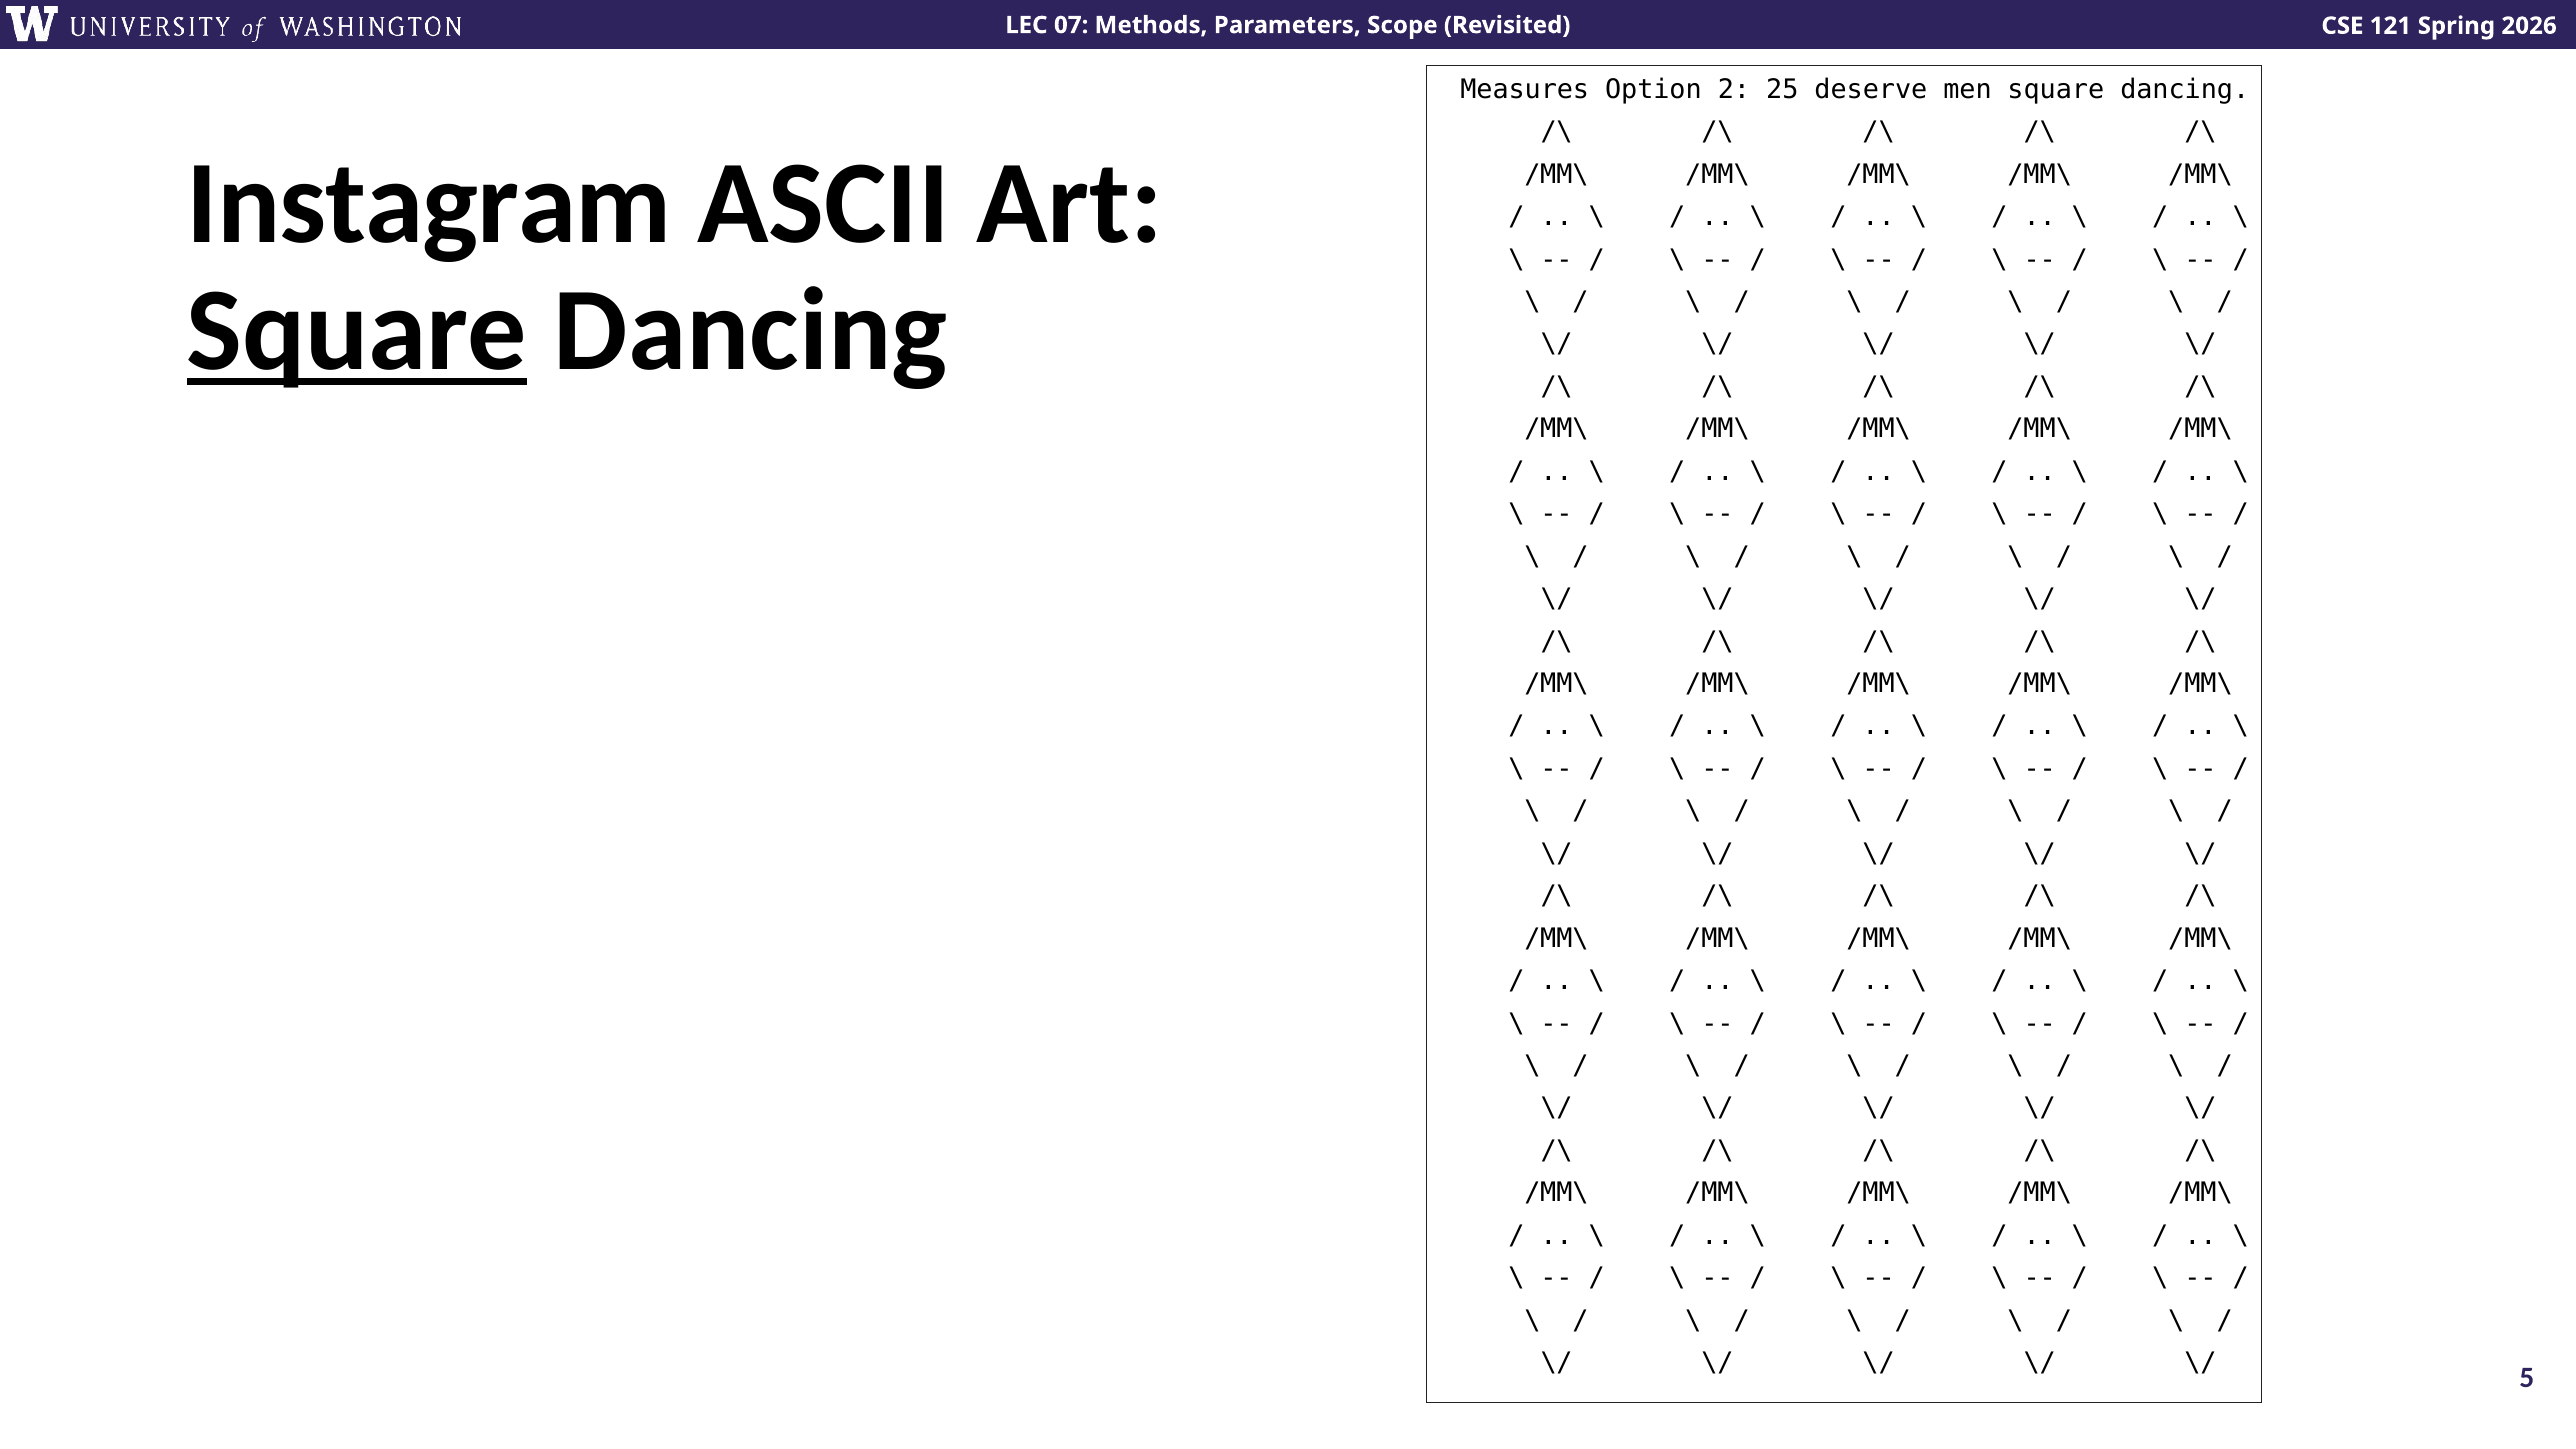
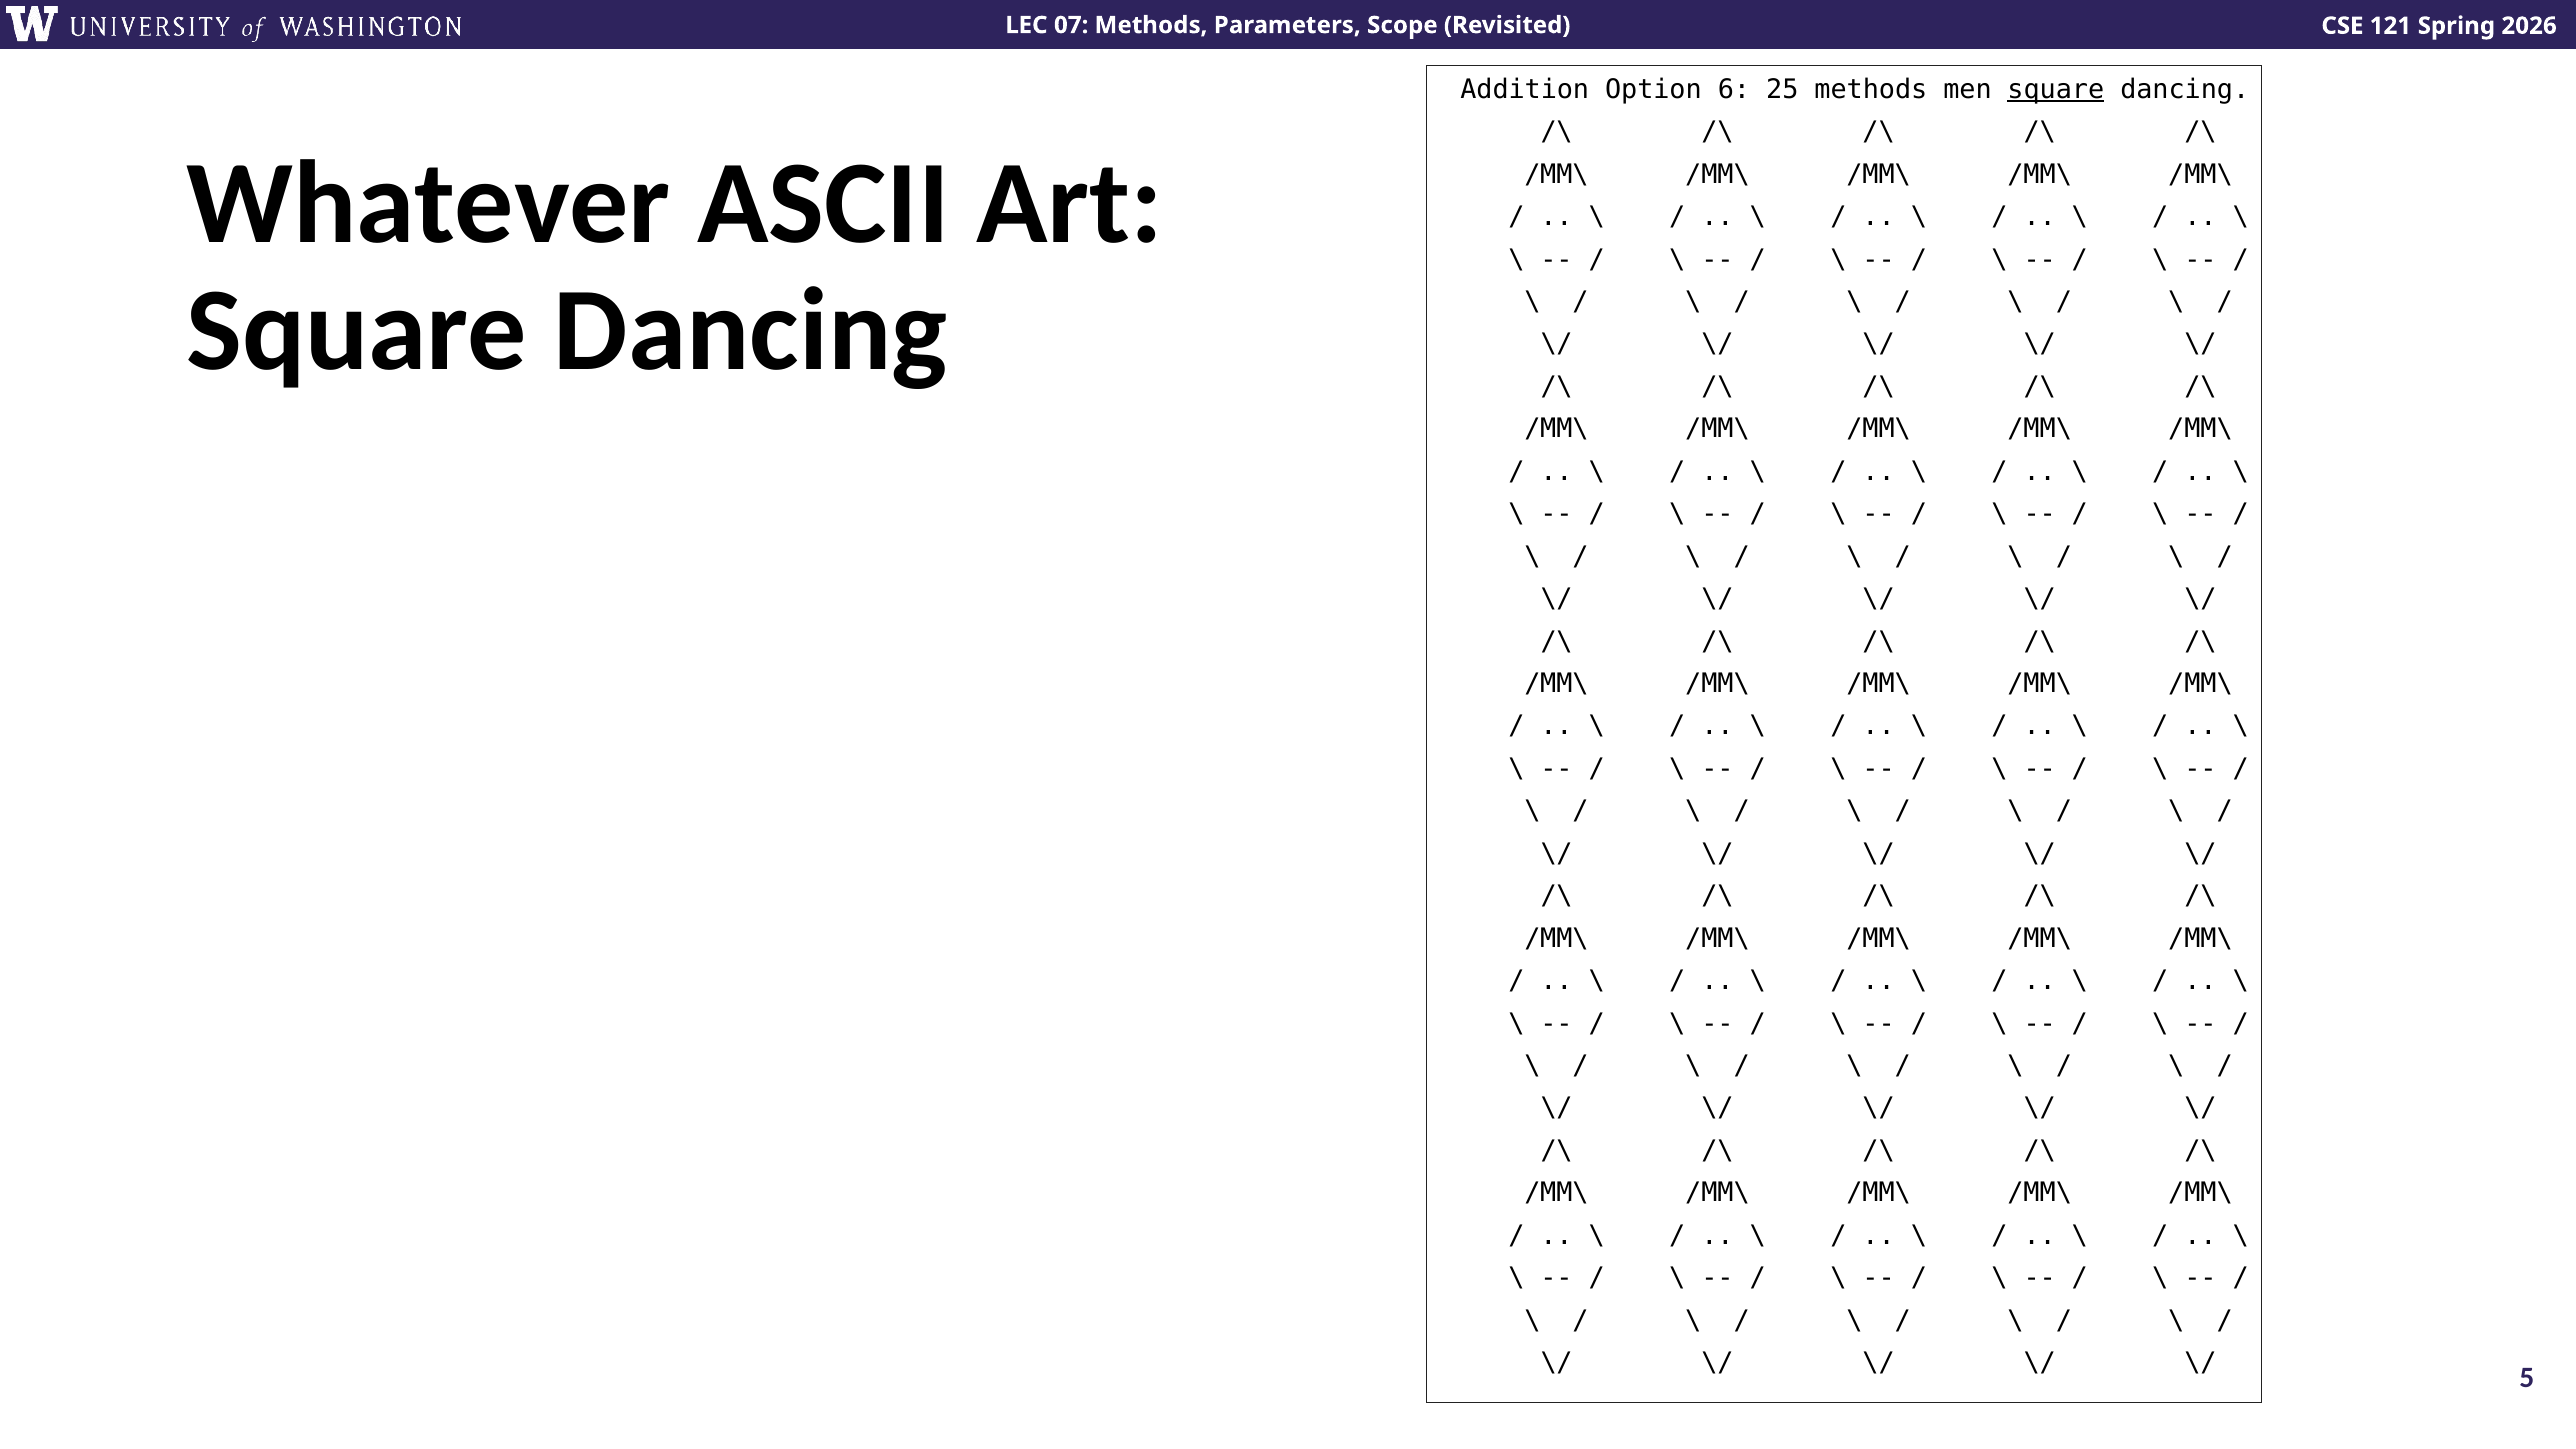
Measures: Measures -> Addition (1525, 89)
2: 2 -> 6 (1734, 89)
25 deserve: deserve -> methods (1871, 89)
square underline: none -> present (2056, 89)
Instagram: Instagram -> Whatever (429, 204)
Square underline: present -> none (357, 331)
